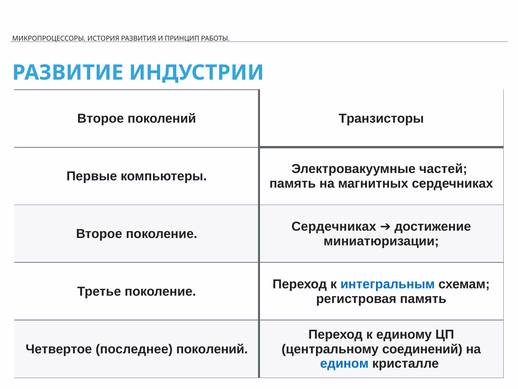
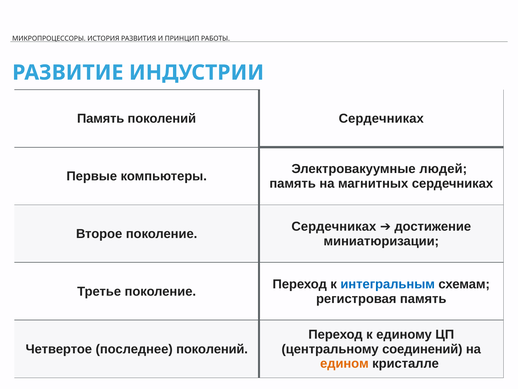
Второе: Второе -> Память (101, 118)
поколений Транзисторы: Транзисторы -> Сердечниках (381, 118)
частей: частей -> людей (443, 169)
едином colour: blue -> orange (344, 363)
